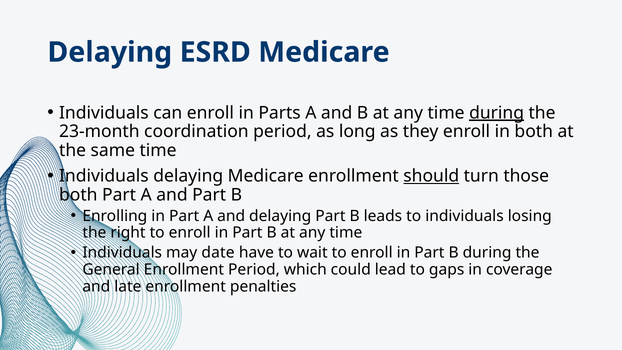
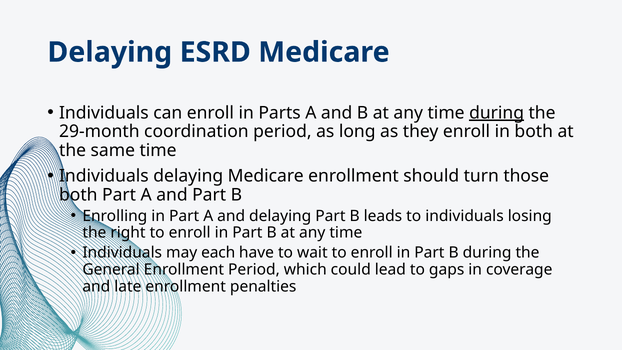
23-month: 23-month -> 29-month (99, 132)
should underline: present -> none (431, 176)
date: date -> each (218, 253)
